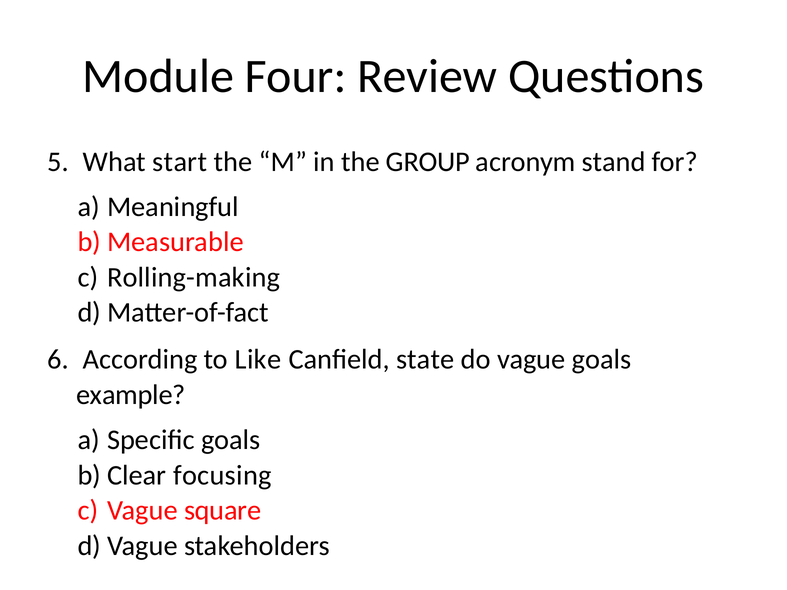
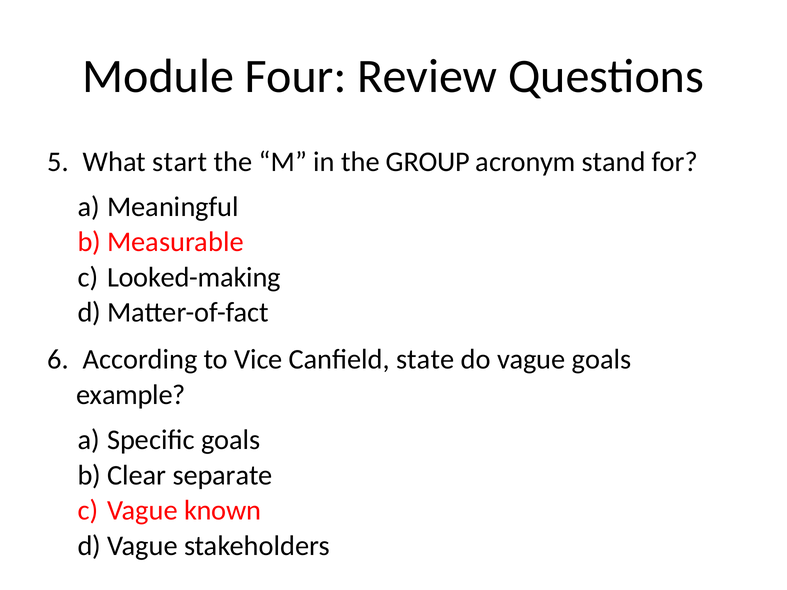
Rolling-making: Rolling-making -> Looked-making (194, 277)
Like: Like -> Vice (258, 360)
focusing: focusing -> separate (223, 475)
square: square -> known (223, 511)
